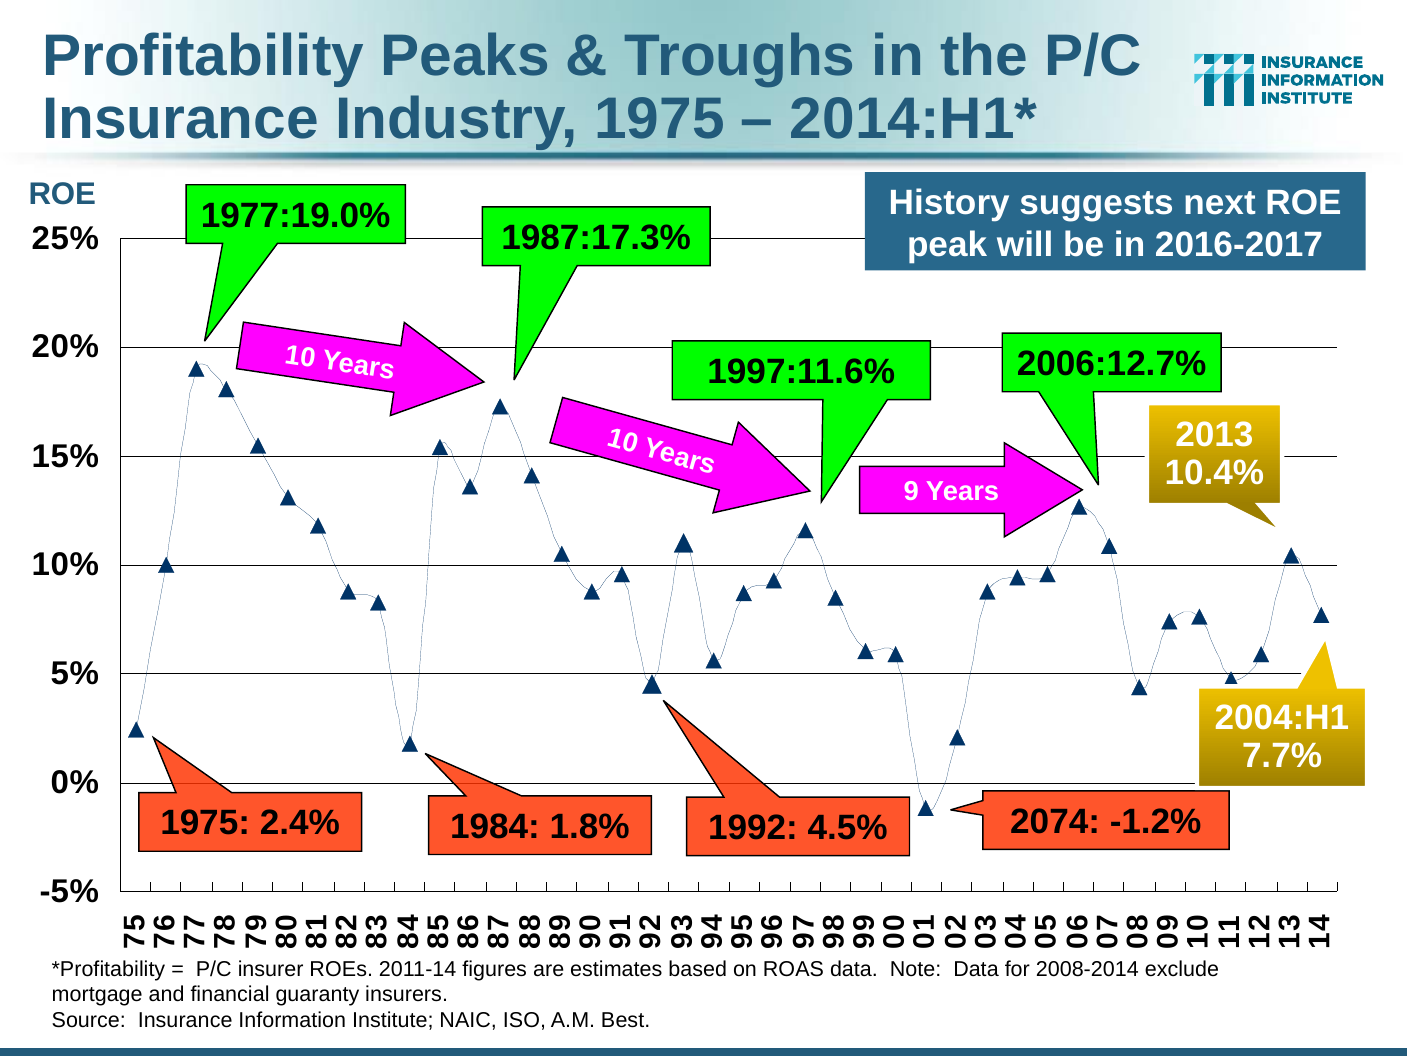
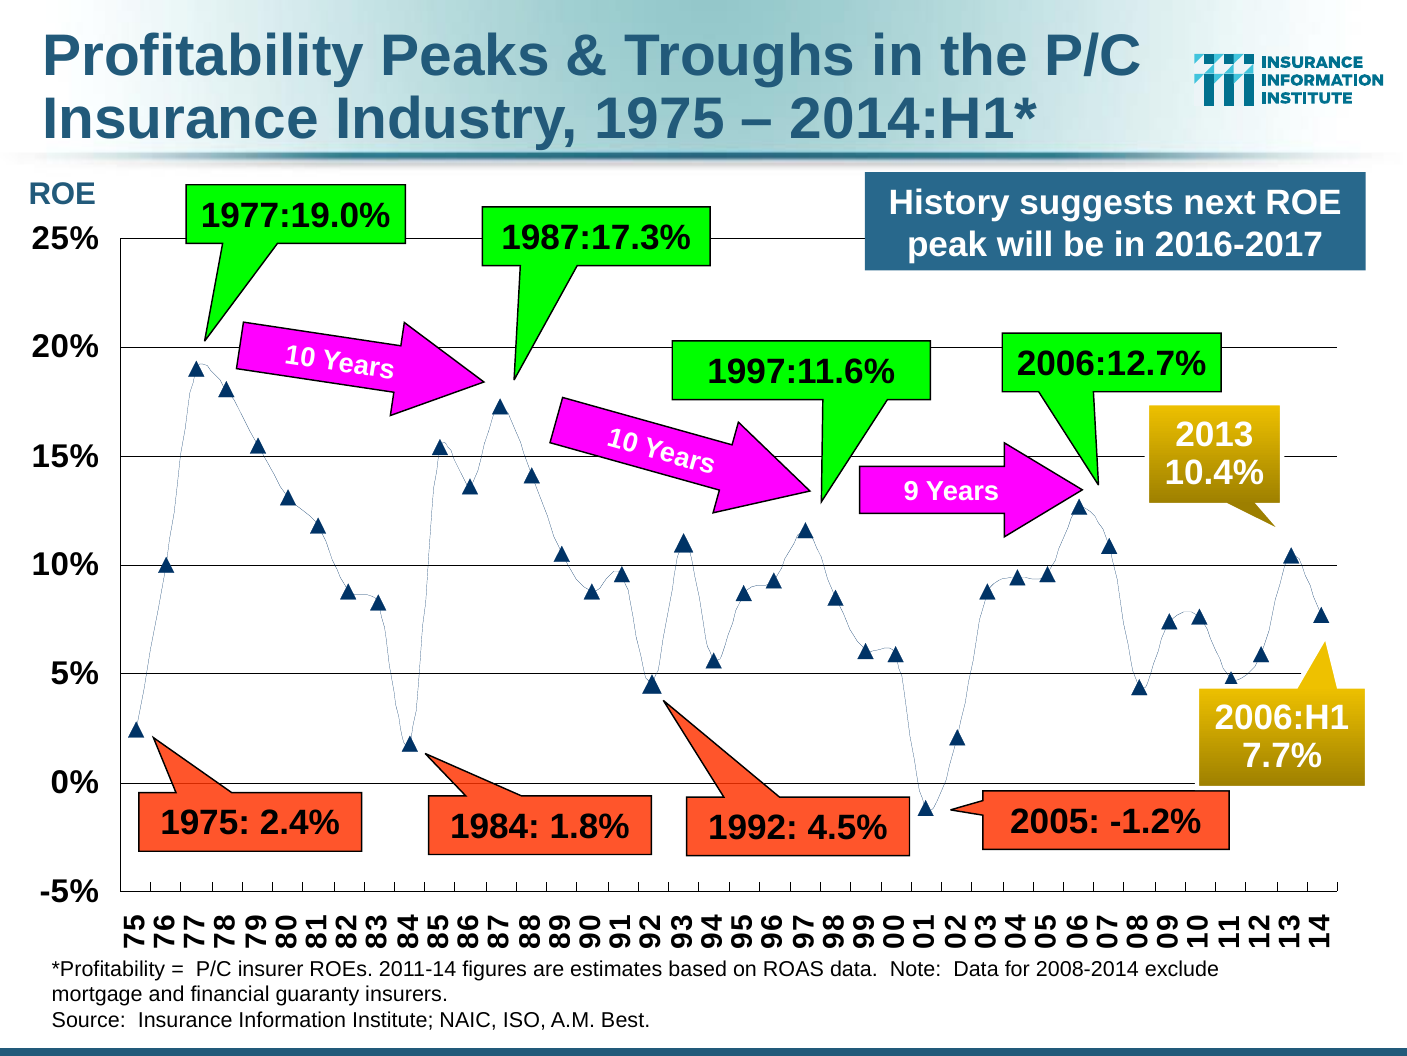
2004:H1: 2004:H1 -> 2006:H1 (1282, 717)
2074: 2074 -> 2005 (1055, 821)
